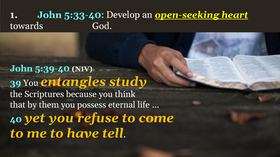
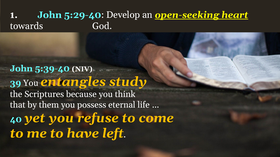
5:33-40: 5:33-40 -> 5:29-40 (83, 15)
tell: tell -> left (113, 134)
